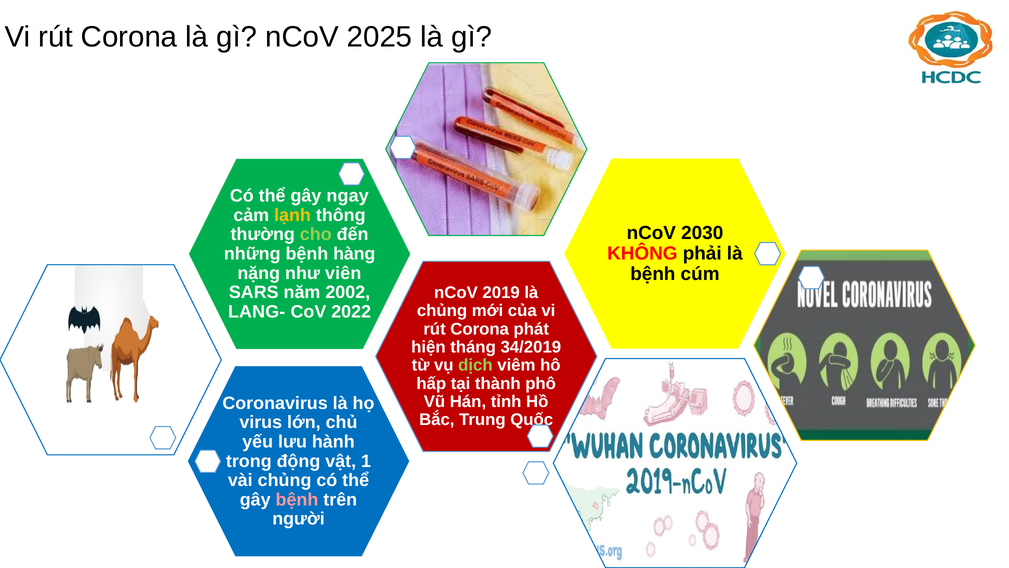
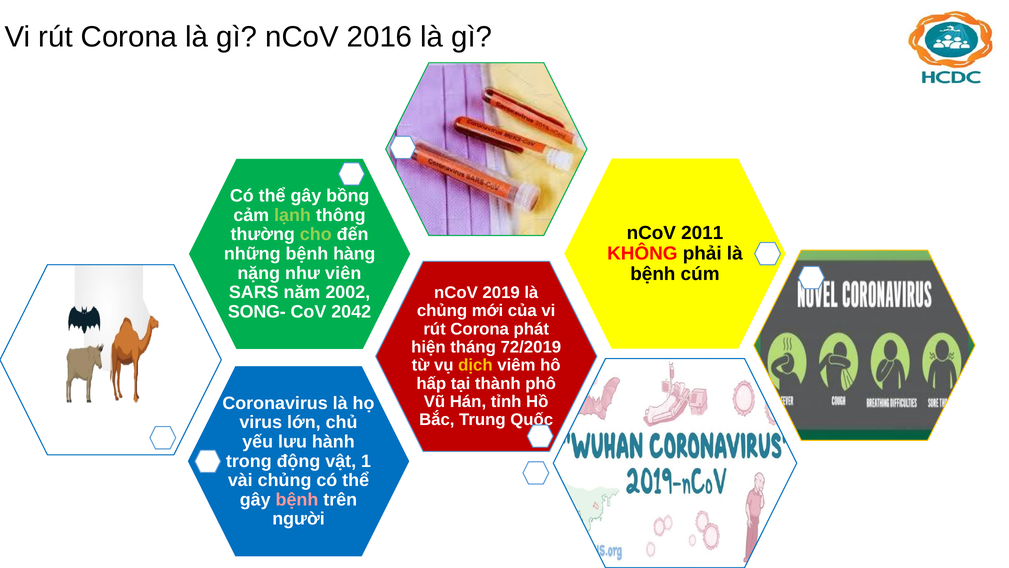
2025: 2025 -> 2016 (380, 37)
ngay: ngay -> bồng (348, 196)
lạnh colour: yellow -> light green (292, 215)
2030: 2030 -> 2011 (702, 233)
LANG-: LANG- -> SONG- (257, 312)
2022: 2022 -> 2042 (351, 312)
34/2019: 34/2019 -> 72/2019 (531, 347)
dịch colour: light green -> yellow (475, 365)
